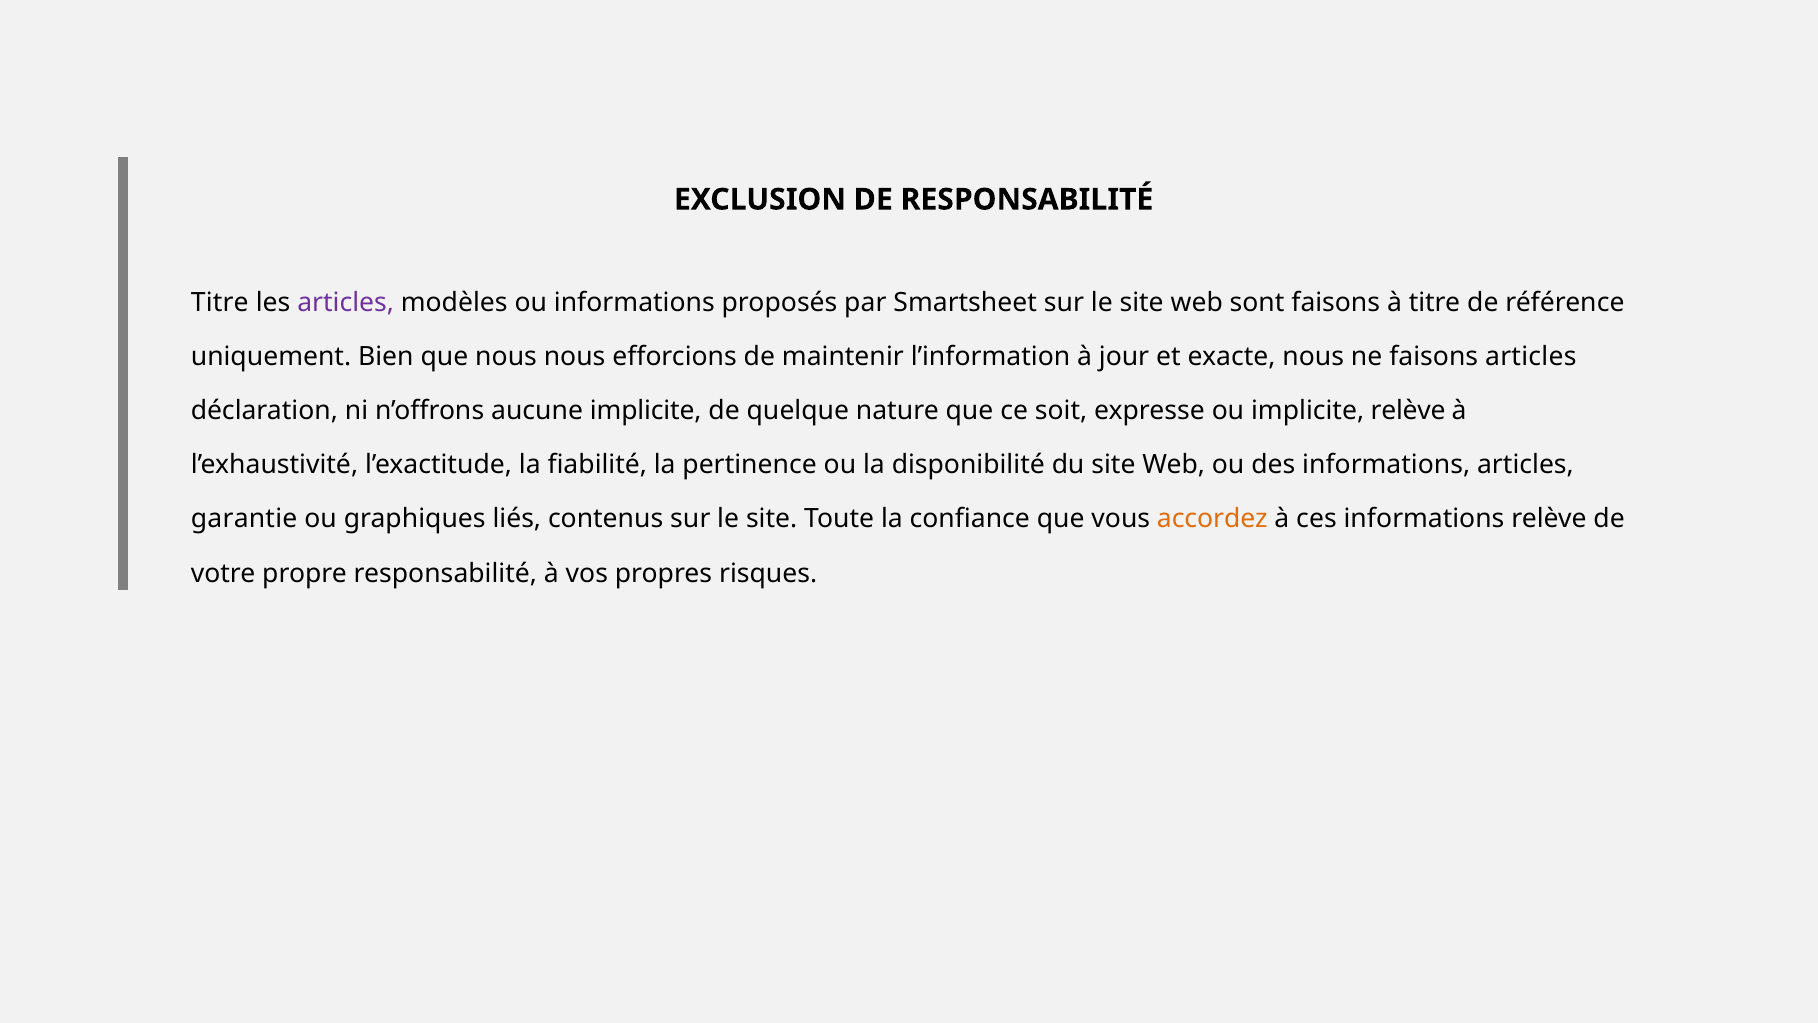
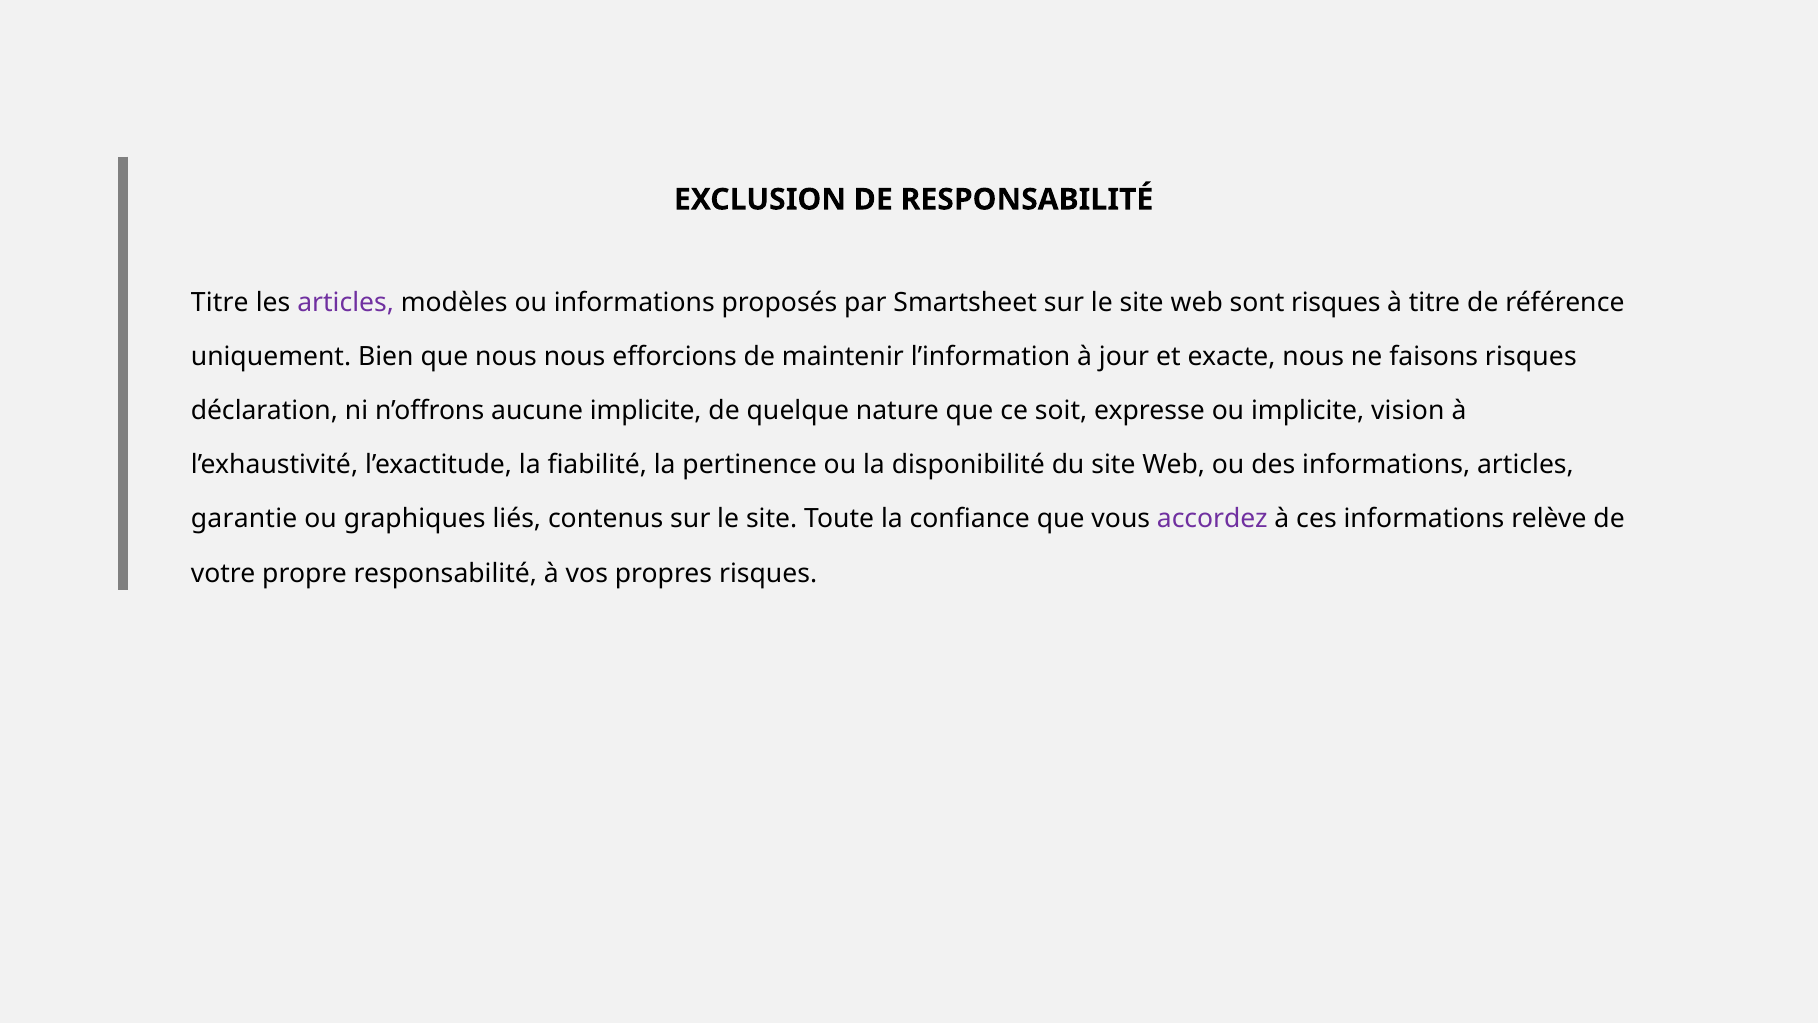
sont faisons: faisons -> risques (1336, 302)
faisons articles: articles -> risques (1531, 357)
implicite relève: relève -> vision (1408, 411)
accordez colour: orange -> purple (1212, 519)
